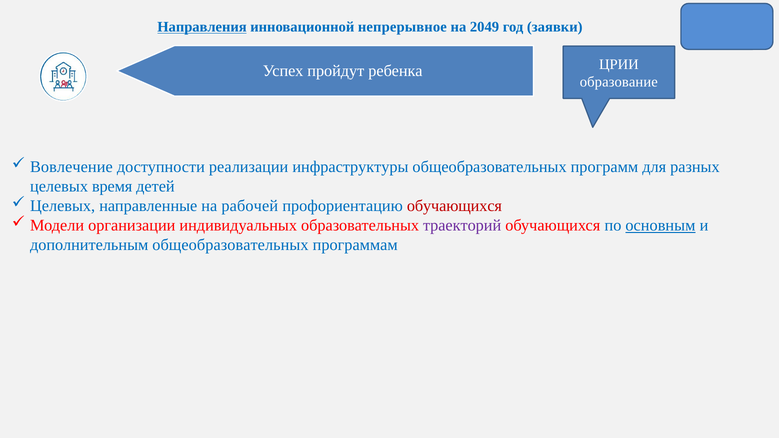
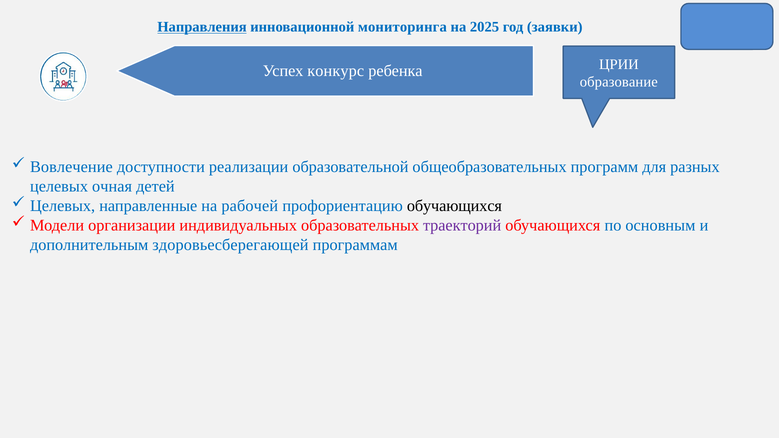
непрерывное: непрерывное -> мониторинга (402, 27)
2049: 2049 -> 2025 (485, 27)
пройдут: пройдут -> конкурс (336, 71)
инфраструктуры: инфраструктуры -> образовательной (350, 167)
время: время -> очная (112, 186)
обучающихся colour: red -> black (454, 206)
основным underline: present -> none (660, 225)
дополнительным общеобразовательных: общеобразовательных -> здоровьесберегающей (230, 245)
